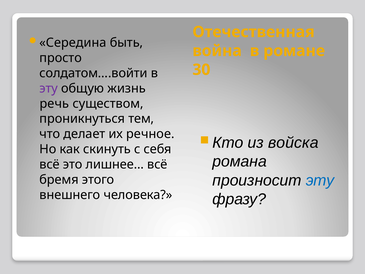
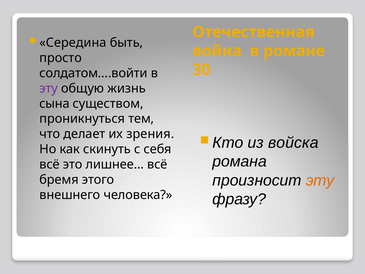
речь: речь -> сына (54, 103)
речное: речное -> зрения (150, 134)
эту colour: blue -> orange (320, 180)
